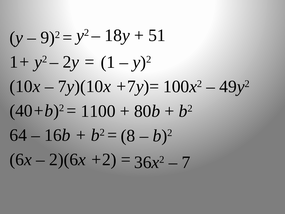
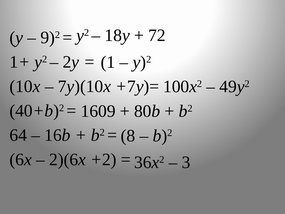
51: 51 -> 72 (157, 35)
1100: 1100 -> 1609 (98, 111)
7: 7 -> 3 (186, 162)
